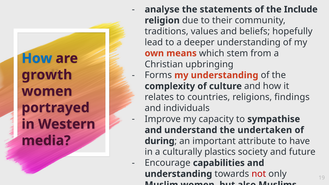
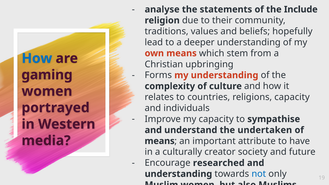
growth: growth -> gaming (47, 75)
religions findings: findings -> capacity (292, 97)
during: during -> means (160, 141)
plastics: plastics -> creator (220, 152)
capabilities: capabilities -> researched (219, 163)
not colour: red -> blue (259, 174)
